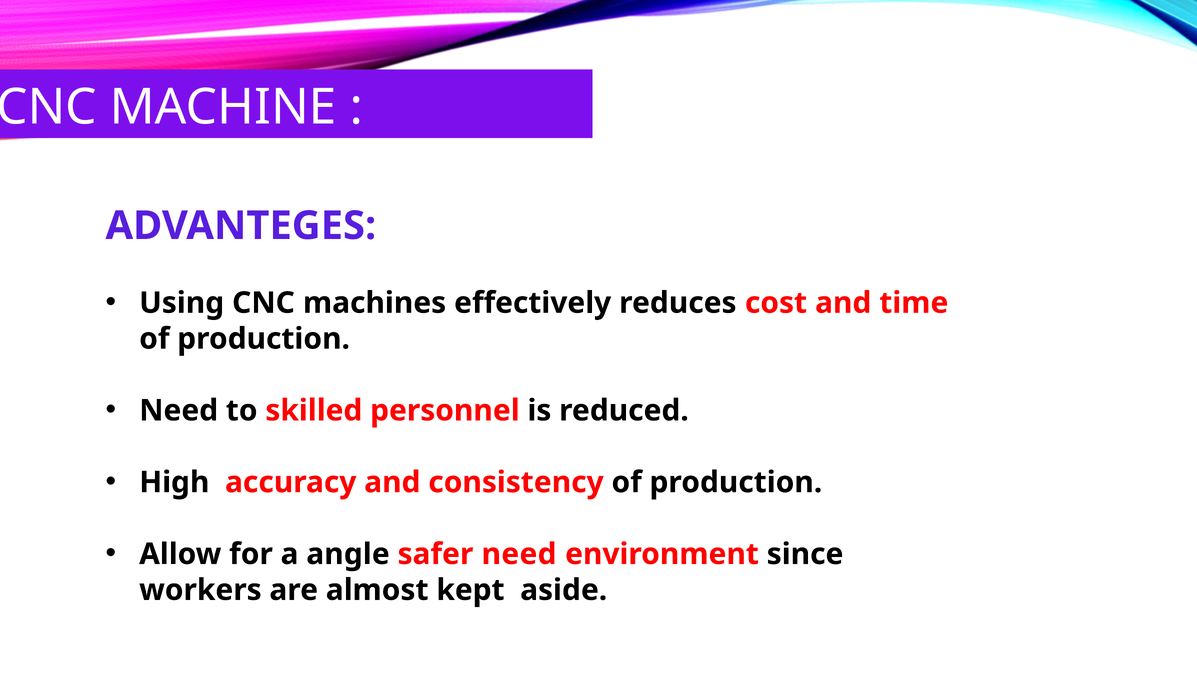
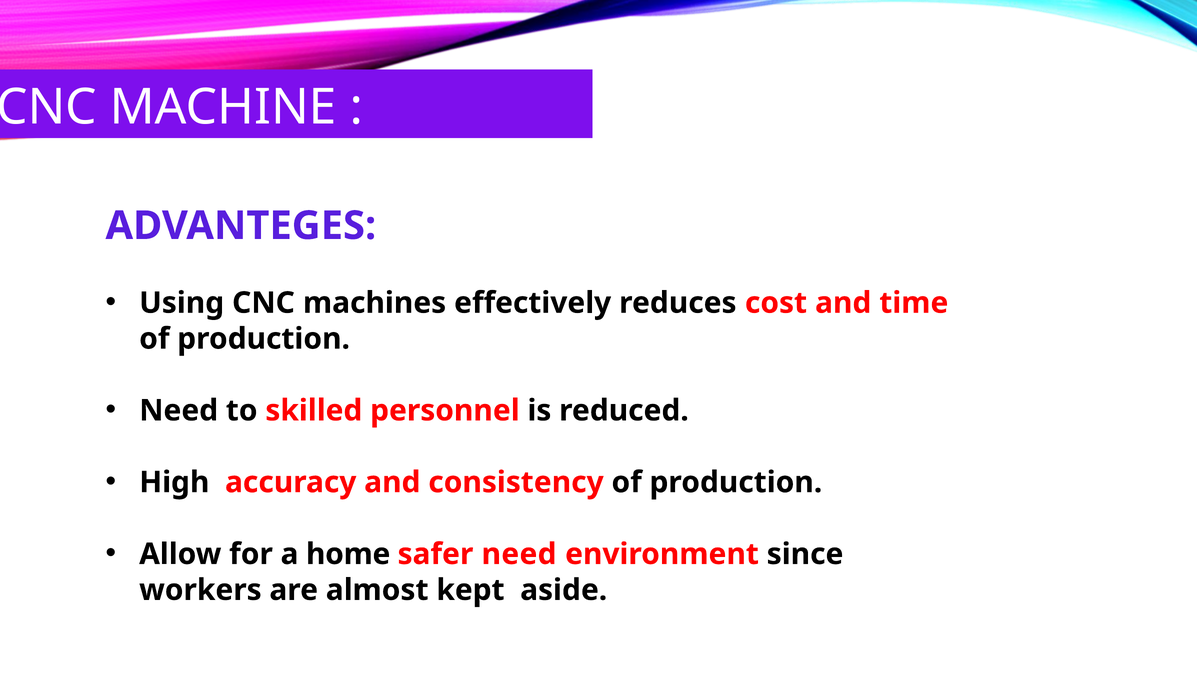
angle: angle -> home (348, 554)
